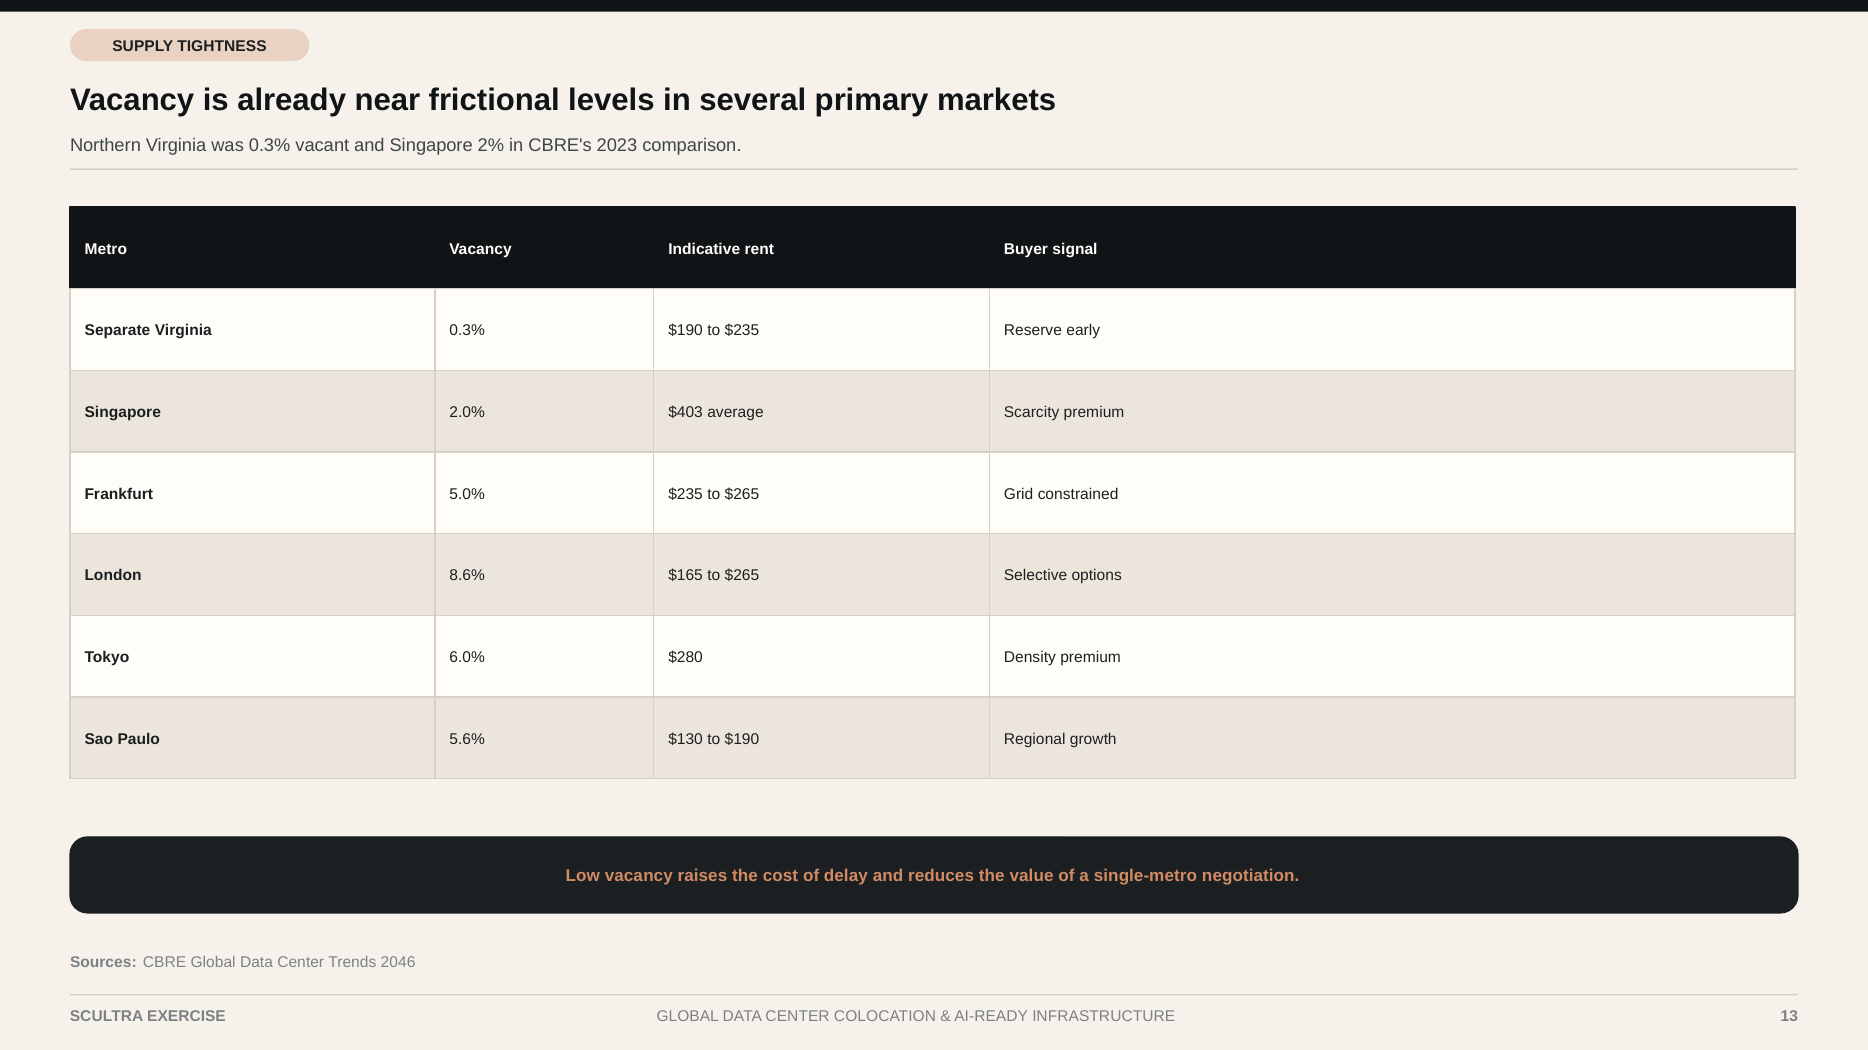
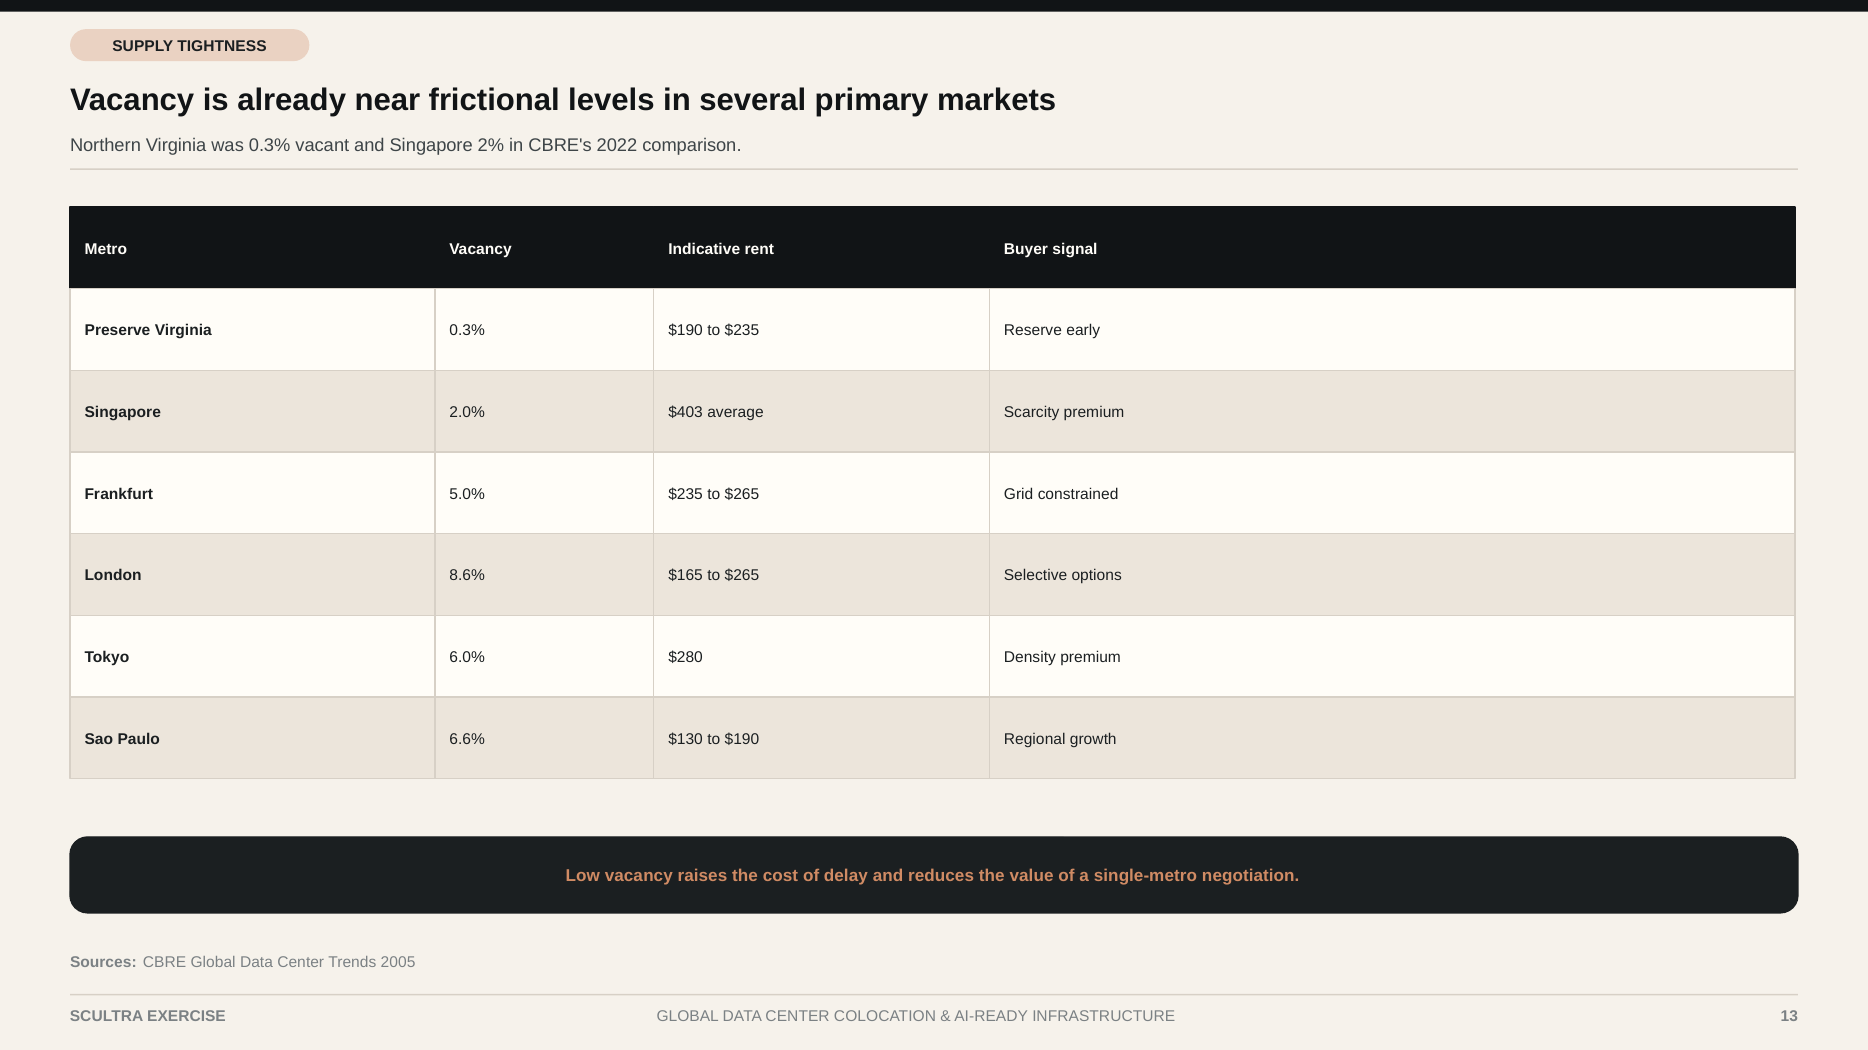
2023: 2023 -> 2022 (617, 146)
Separate: Separate -> Preserve (118, 331)
5.6%: 5.6% -> 6.6% (467, 739)
2046: 2046 -> 2005 (398, 963)
